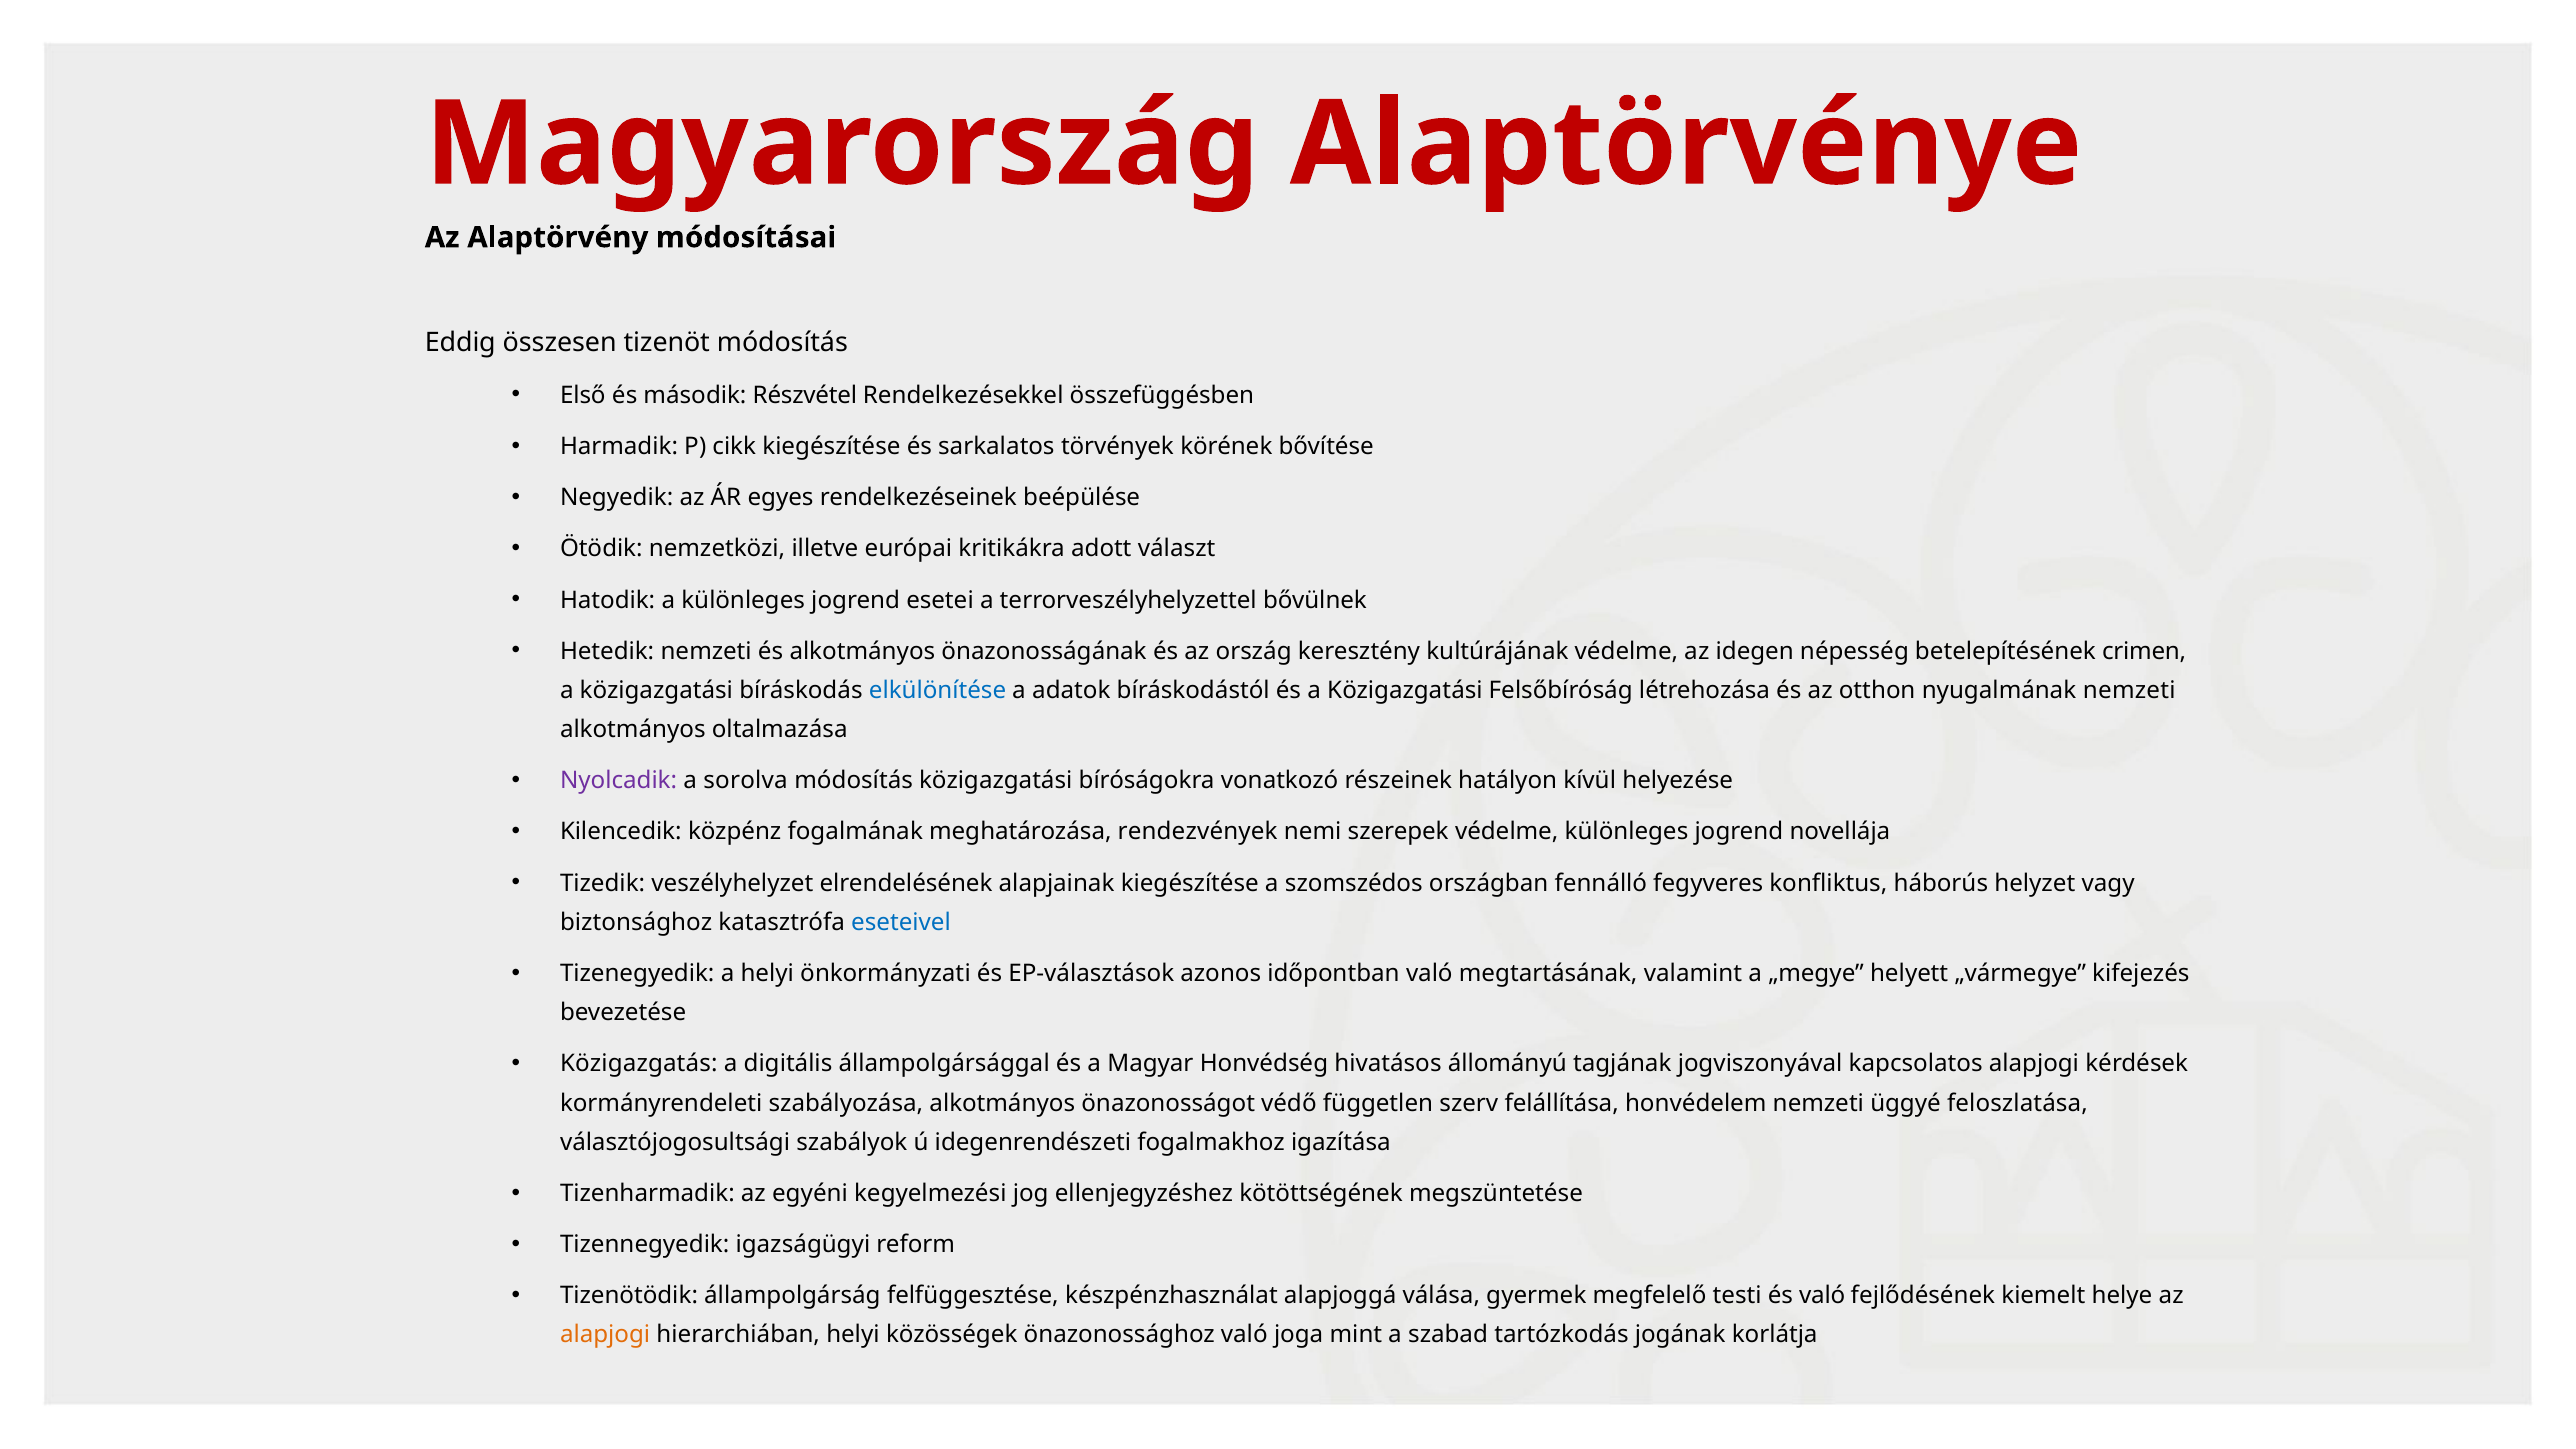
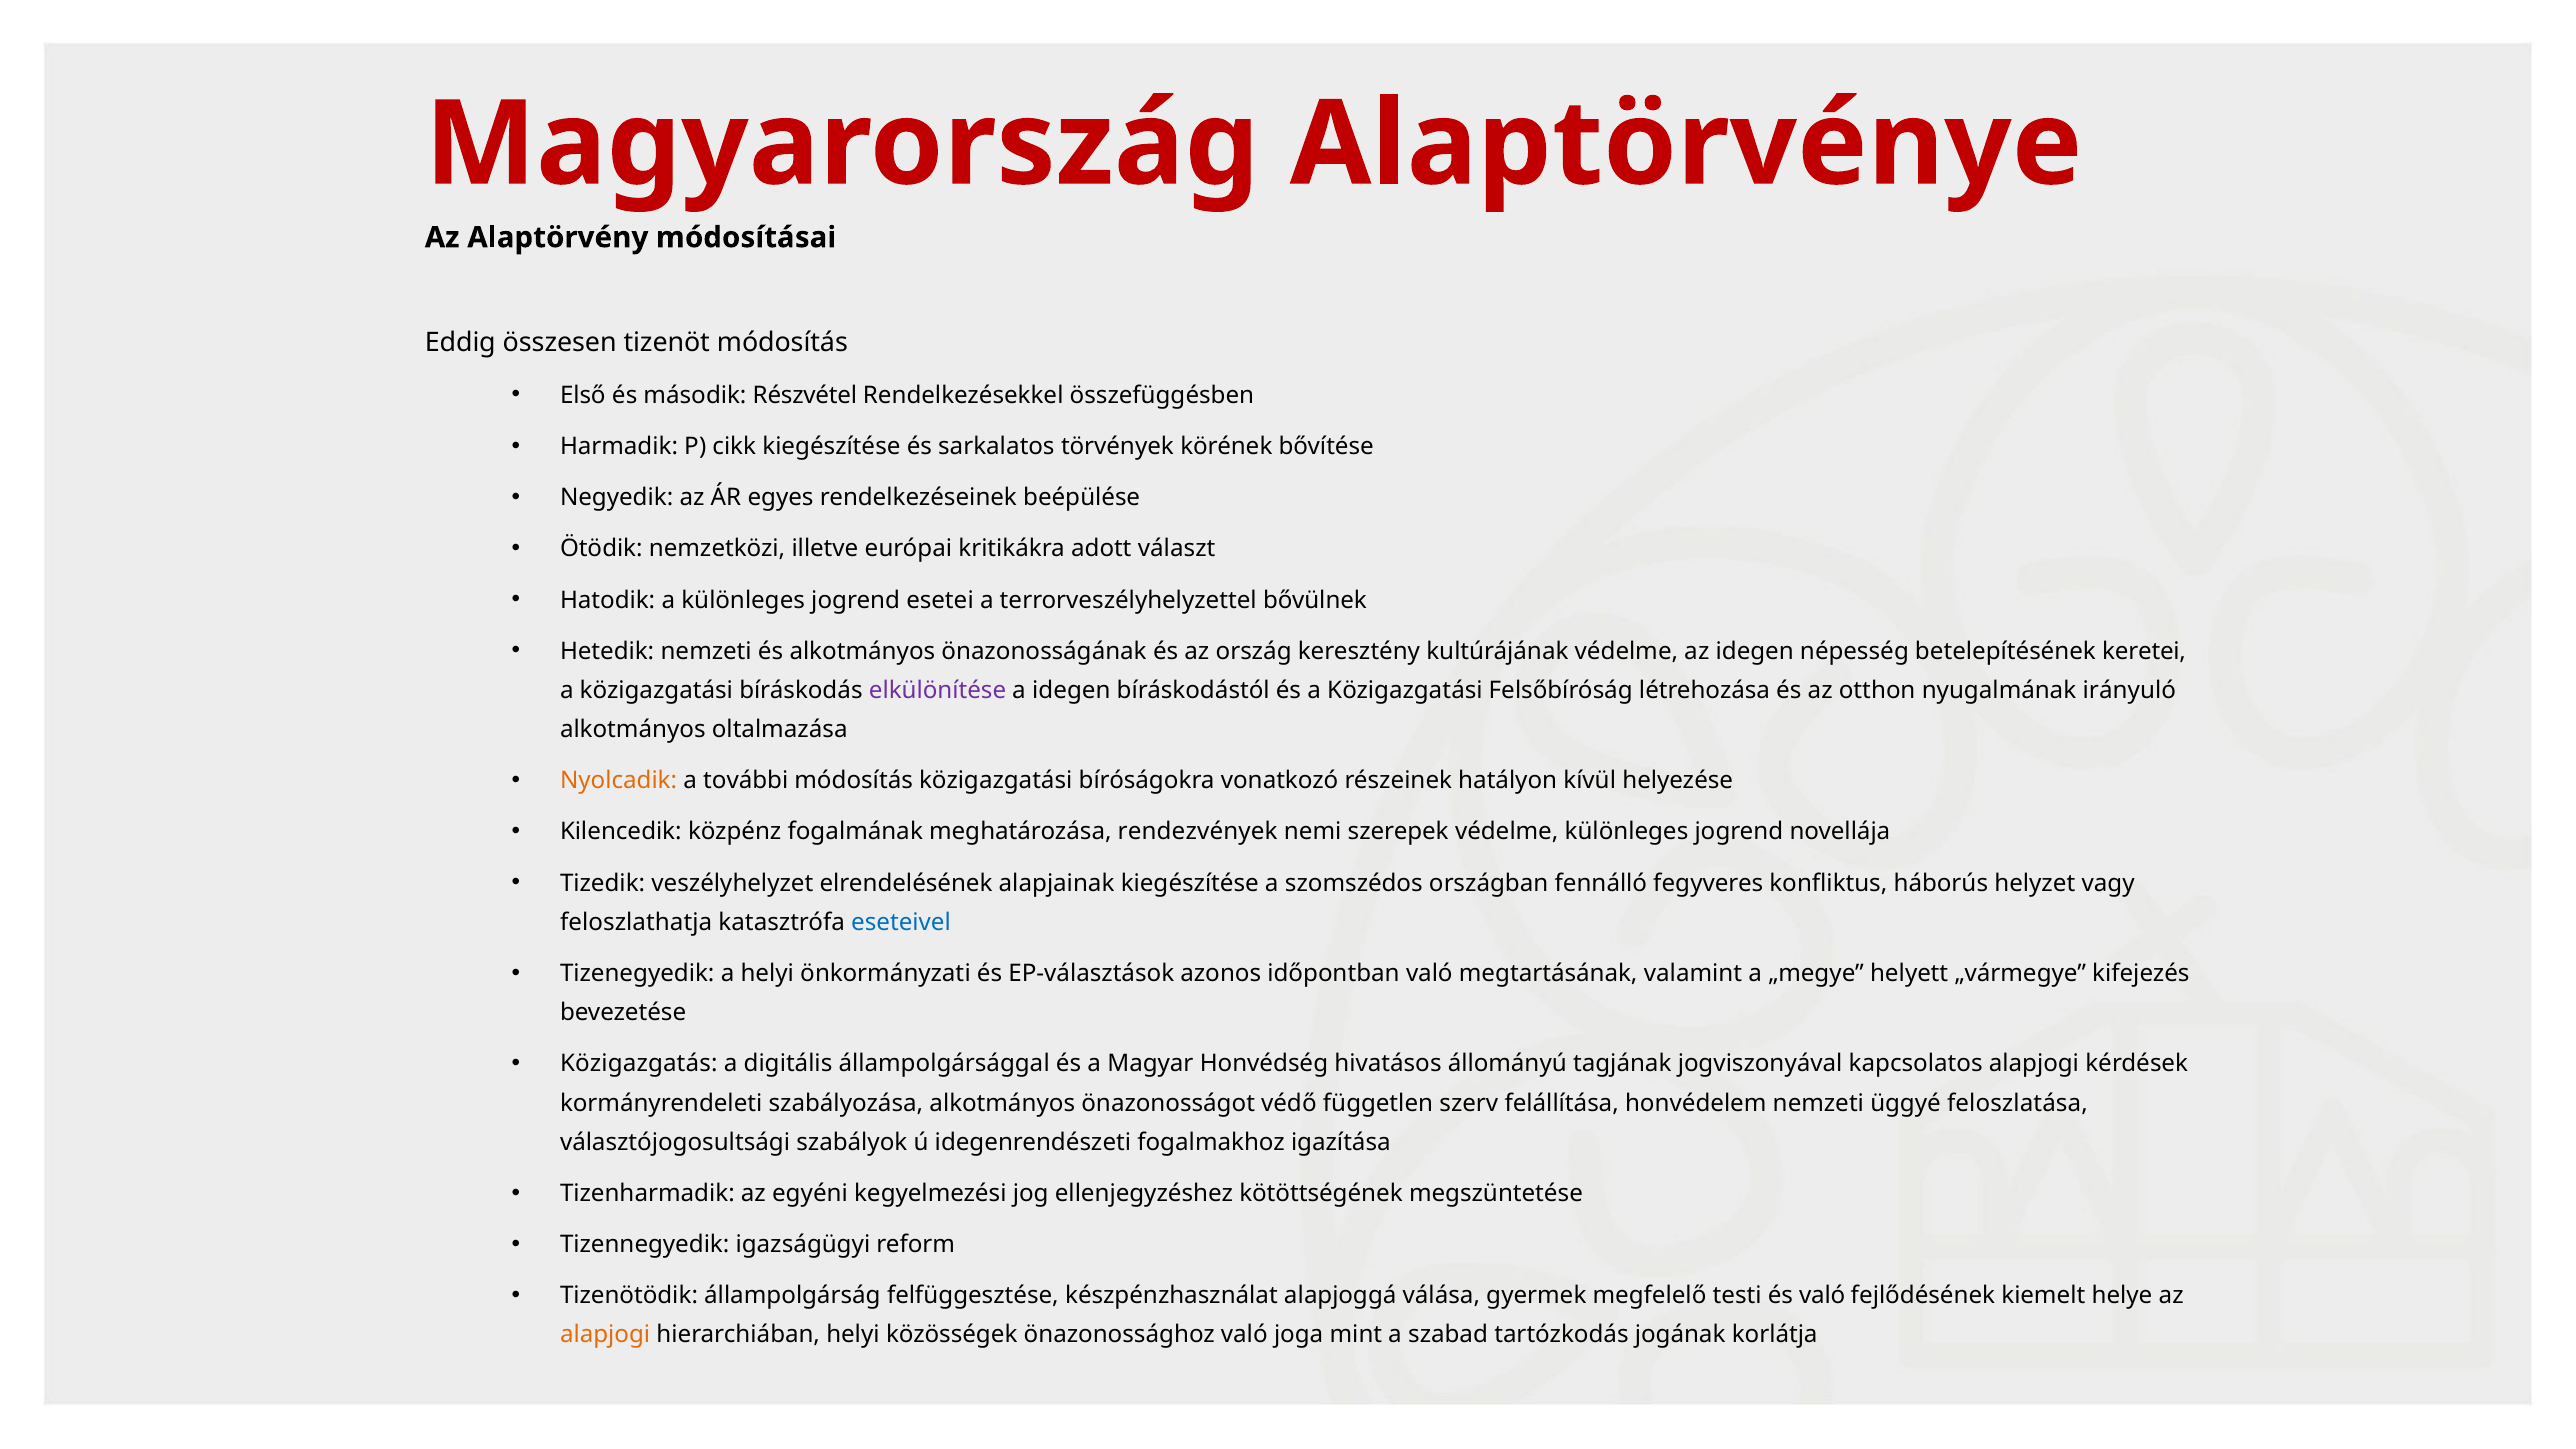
crimen: crimen -> keretei (2144, 651)
elkülönítése colour: blue -> purple (938, 690)
a adatok: adatok -> idegen (1071, 690)
nyugalmának nemzeti: nemzeti -> irányuló (2129, 690)
Nyolcadik colour: purple -> orange (619, 781)
sorolva: sorolva -> további (746, 781)
biztonsághoz: biztonsághoz -> feloszlathatja (636, 922)
